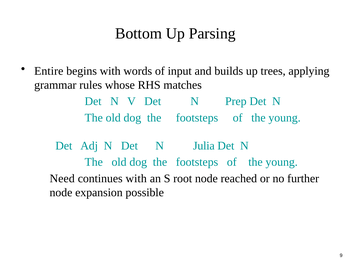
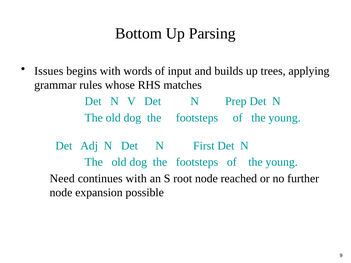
Entire: Entire -> Issues (49, 71)
Julia: Julia -> First (204, 146)
